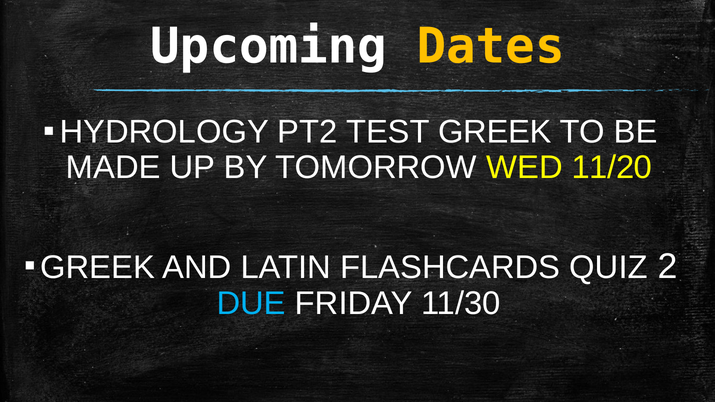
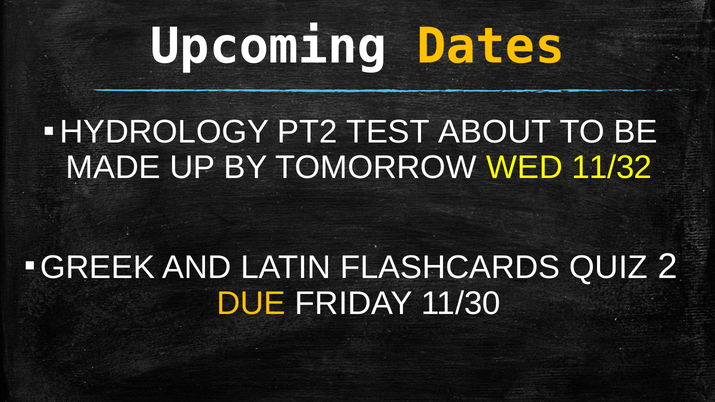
TEST GREEK: GREEK -> ABOUT (495, 132)
11/20: 11/20 -> 11/32 (612, 167)
DUE colour: light blue -> yellow (251, 304)
